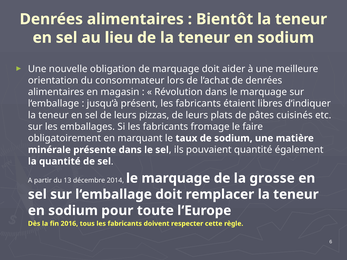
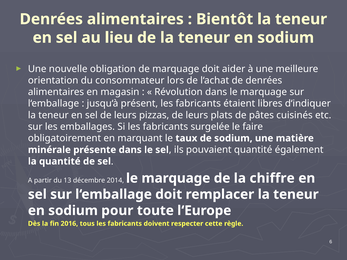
fromage: fromage -> surgelée (210, 127)
grosse: grosse -> chiffre (272, 178)
